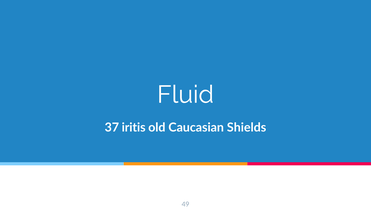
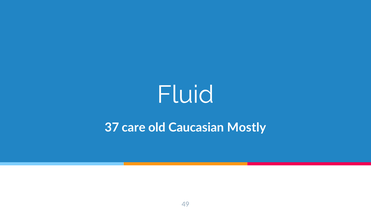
iritis: iritis -> care (134, 127)
Shields: Shields -> Mostly (247, 127)
